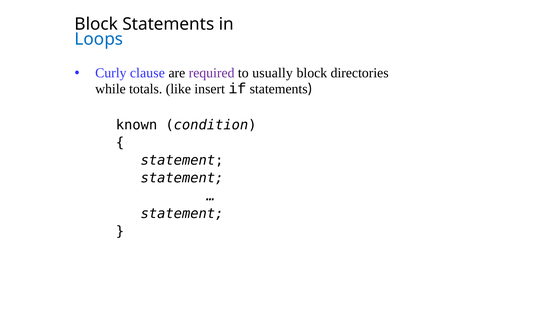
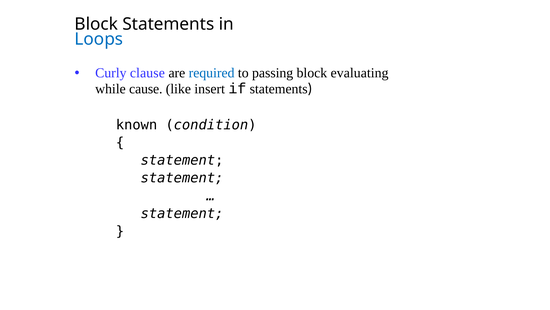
required colour: purple -> blue (212, 73)
usually: usually -> passing (273, 73)
directories: directories -> evaluating (360, 73)
totals: totals -> cause (146, 89)
